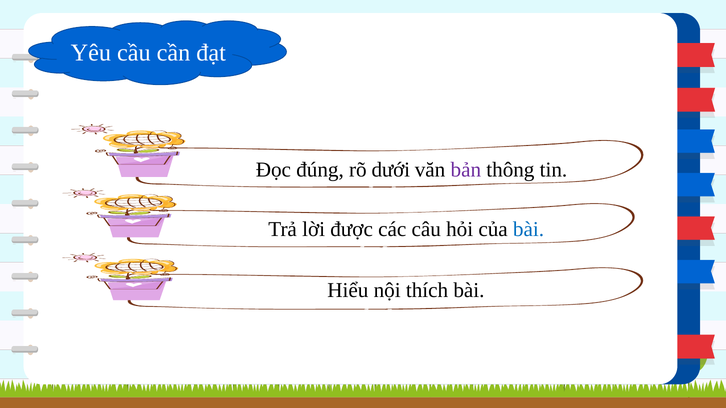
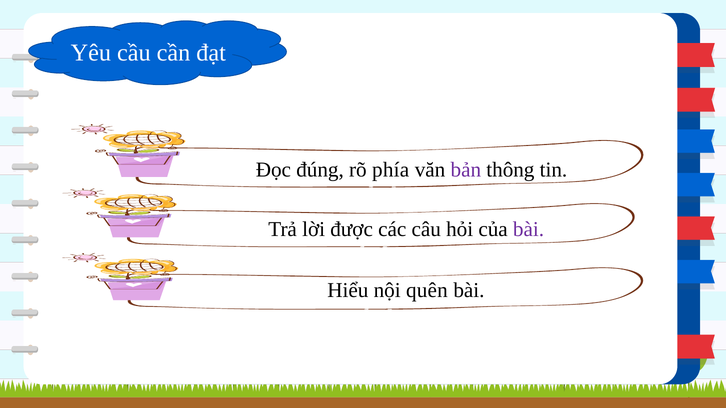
dưới: dưới -> phía (391, 170)
bài colour: blue -> purple (529, 230)
thích: thích -> quên (427, 291)
